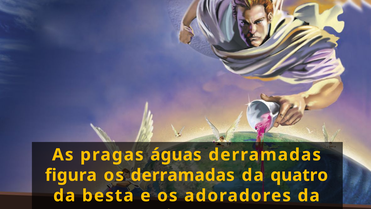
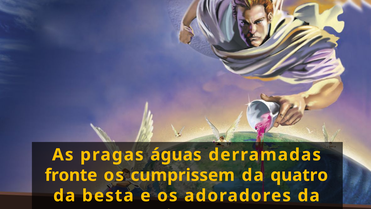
figura: figura -> fronte (71, 175)
os derramadas: derramadas -> cumprissem (183, 175)
